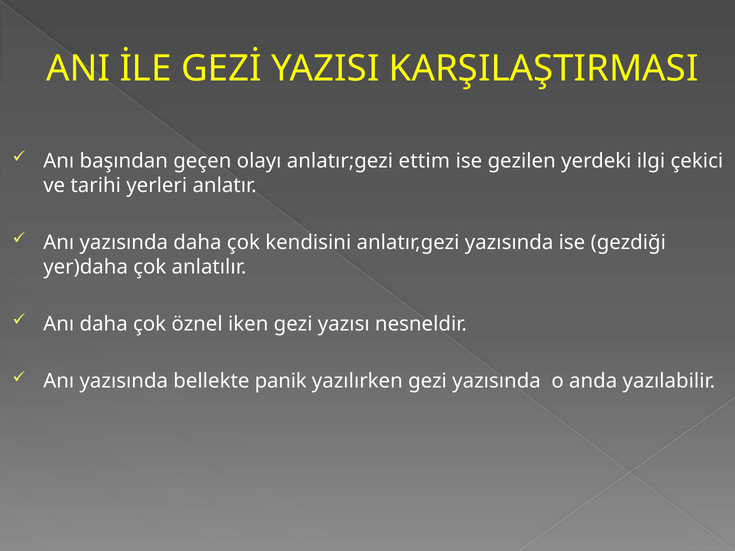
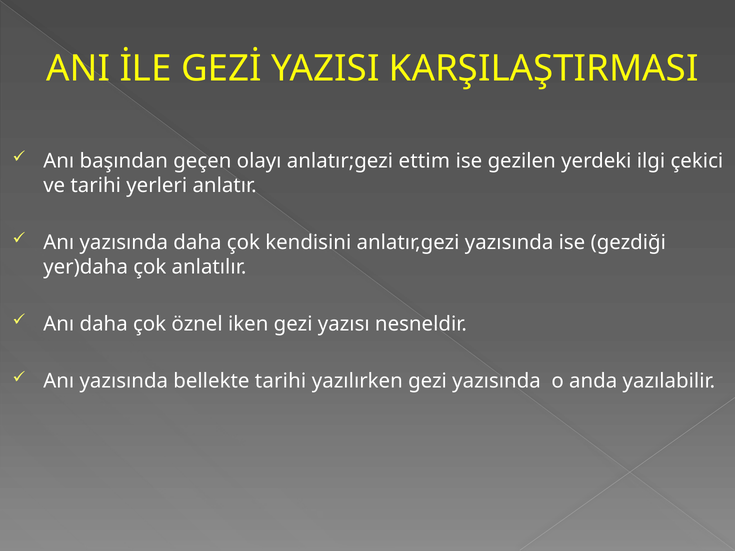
bellekte panik: panik -> tarihi (281, 381)
